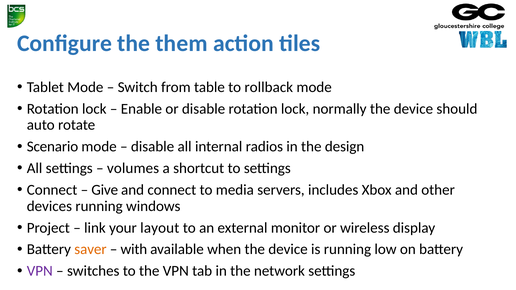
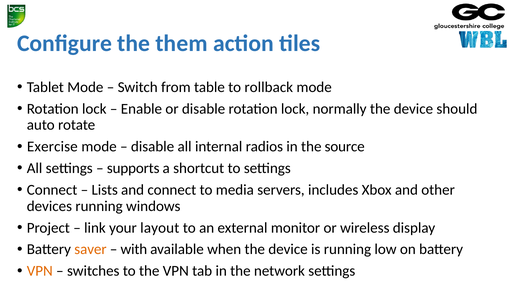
Scenario: Scenario -> Exercise (52, 147)
design: design -> source (345, 147)
volumes: volumes -> supports (133, 168)
Give: Give -> Lists (105, 190)
VPN colour: purple -> orange (40, 271)
